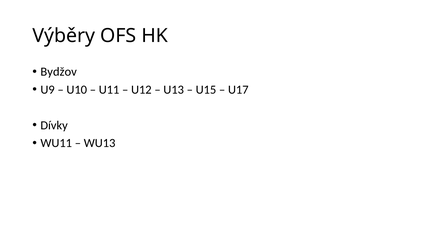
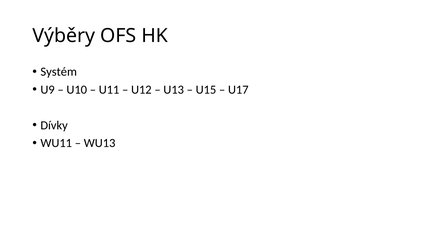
Bydžov: Bydžov -> Systém (59, 72)
